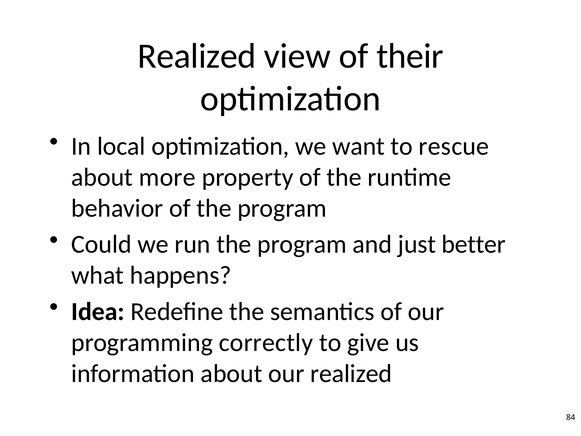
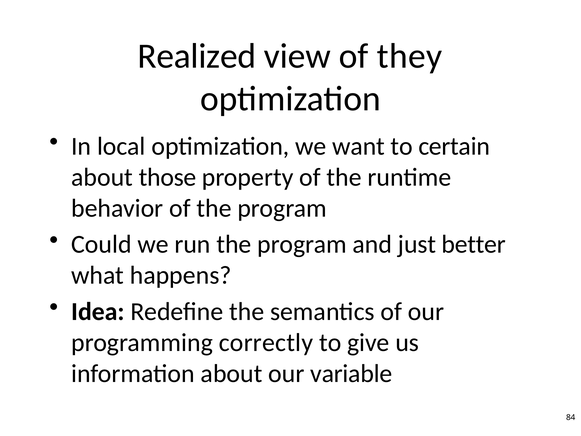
their: their -> they (410, 56)
rescue: rescue -> certain (454, 146)
more: more -> those (168, 177)
our realized: realized -> variable (351, 373)
